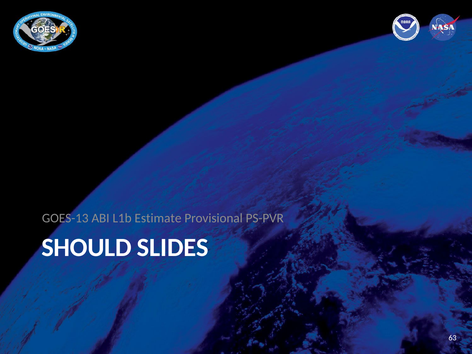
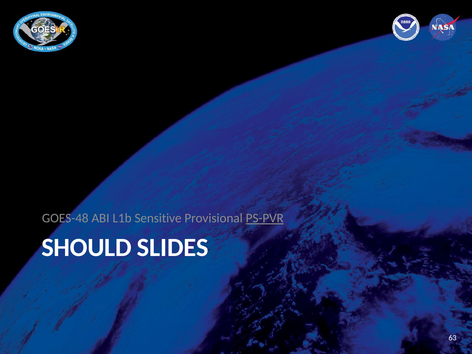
GOES-13: GOES-13 -> GOES-48 (65, 218)
Estimate: Estimate -> Sensitive (158, 218)
PS-PVR underline: none -> present (265, 218)
